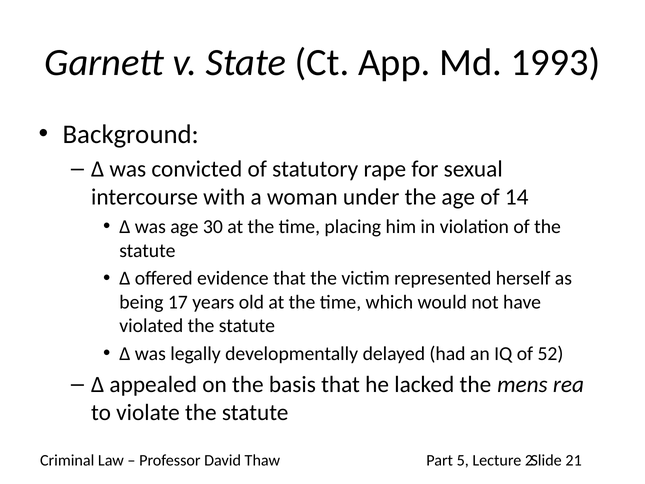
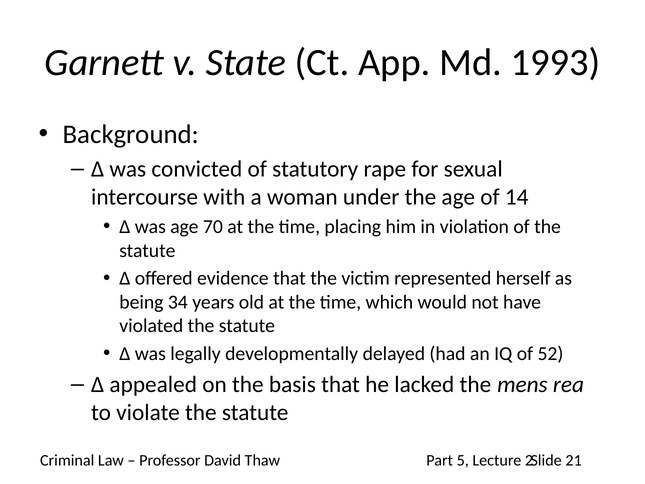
30: 30 -> 70 (213, 227)
17: 17 -> 34 (178, 302)
